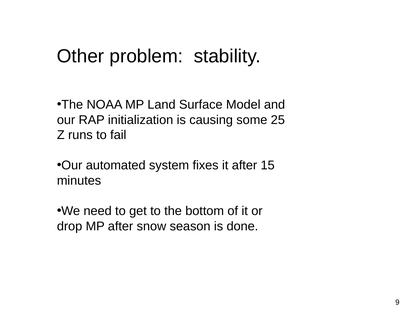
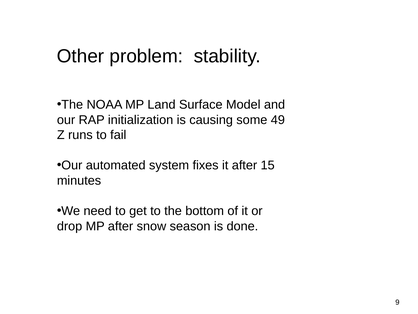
25: 25 -> 49 (278, 120)
